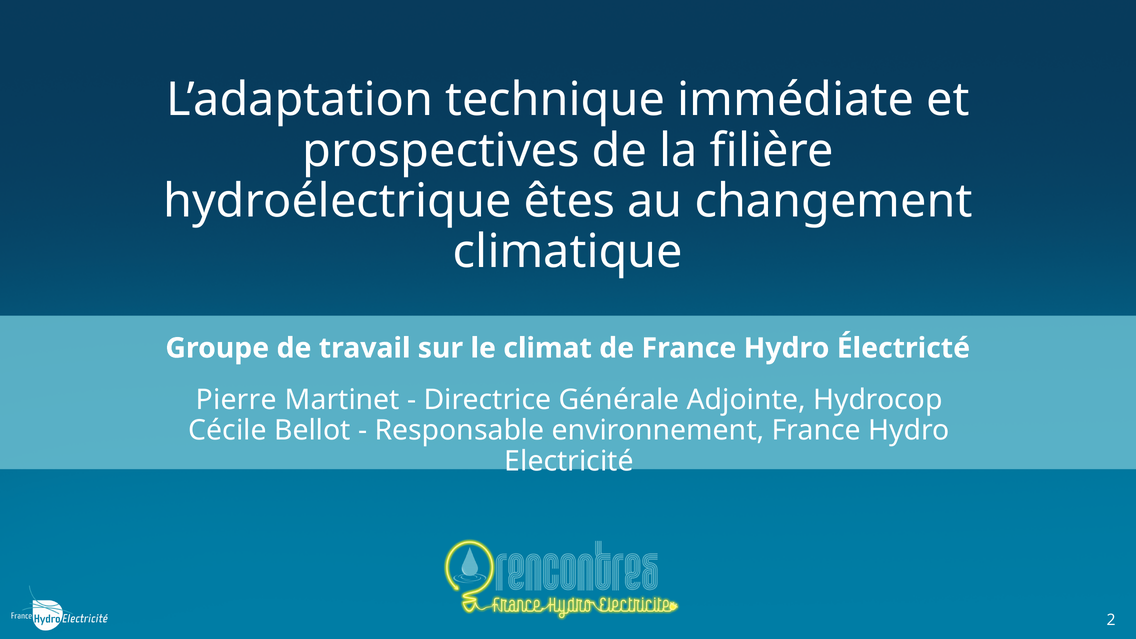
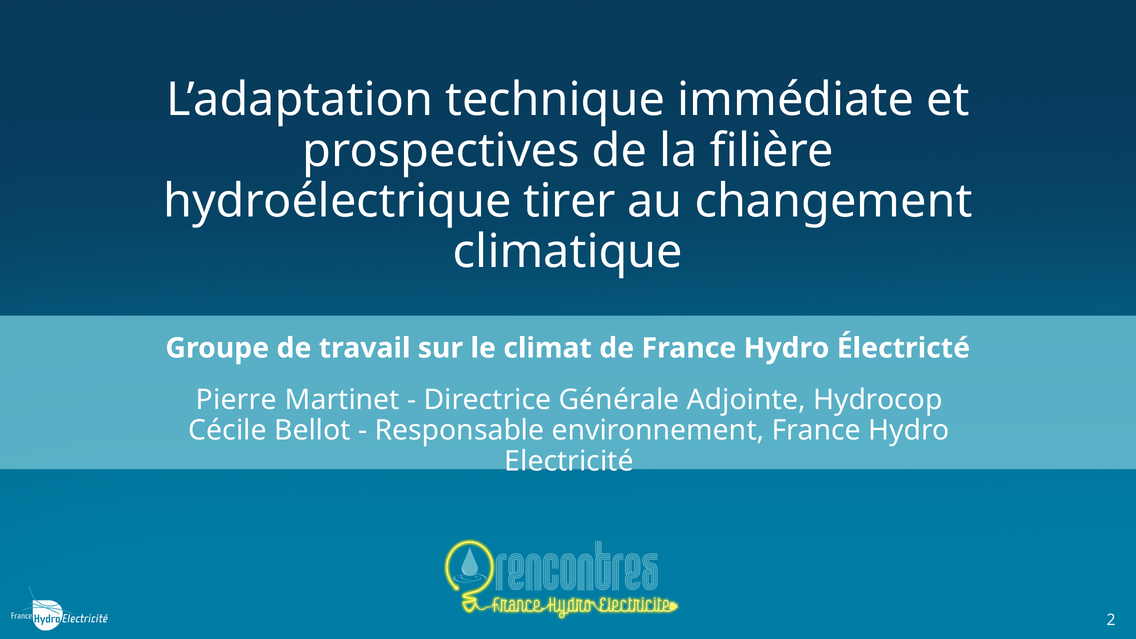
êtes: êtes -> tirer (570, 201)
